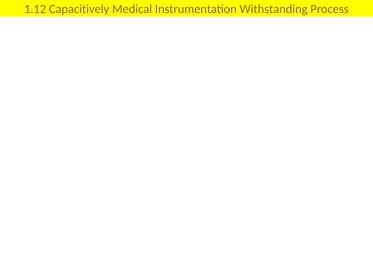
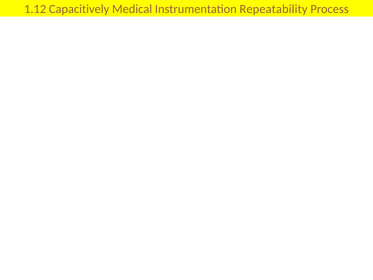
Withstanding: Withstanding -> Repeatability (274, 9)
